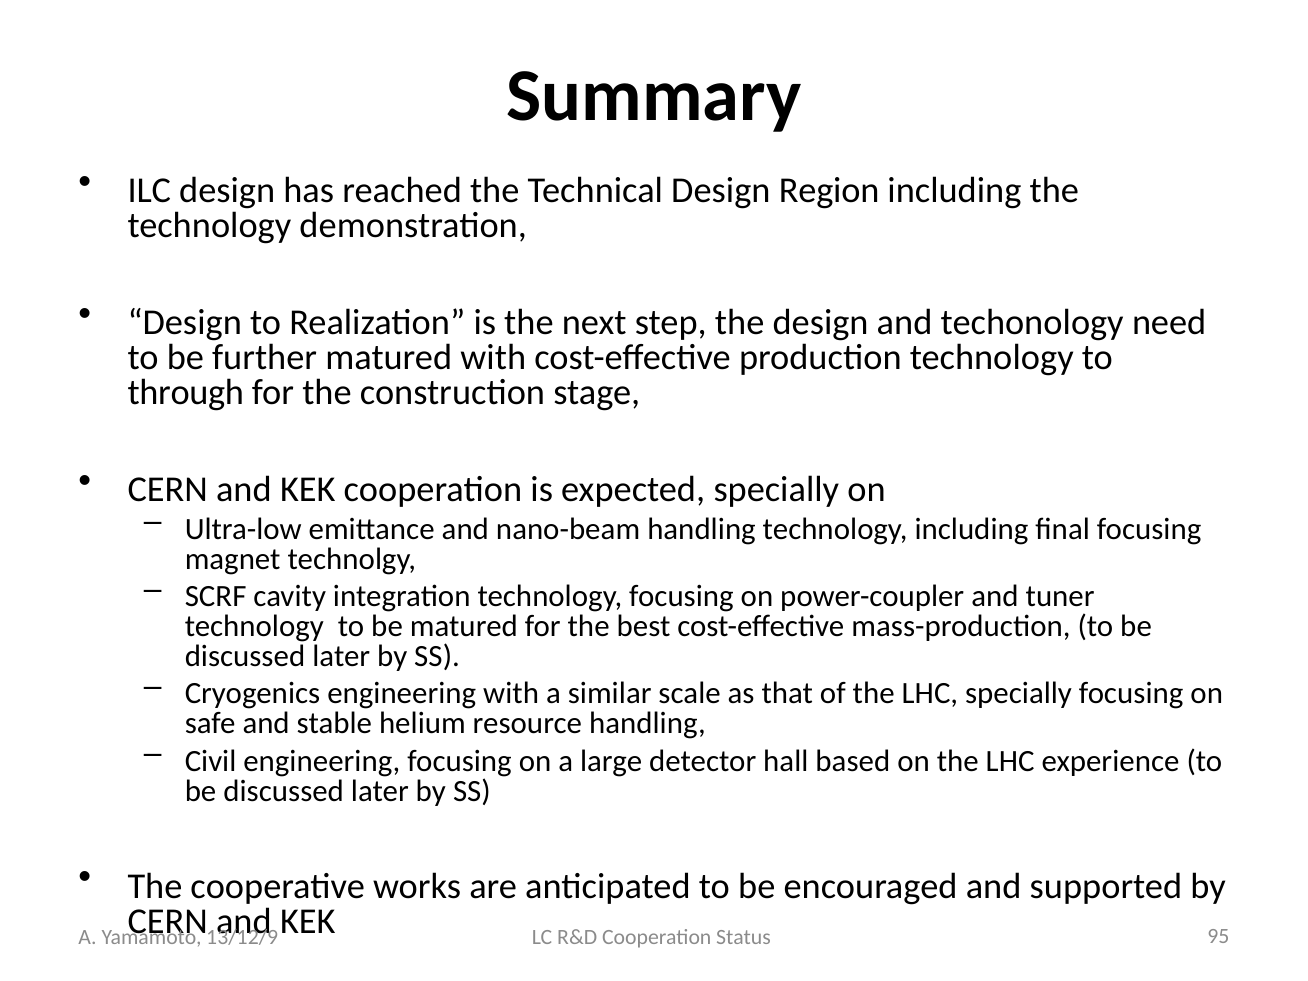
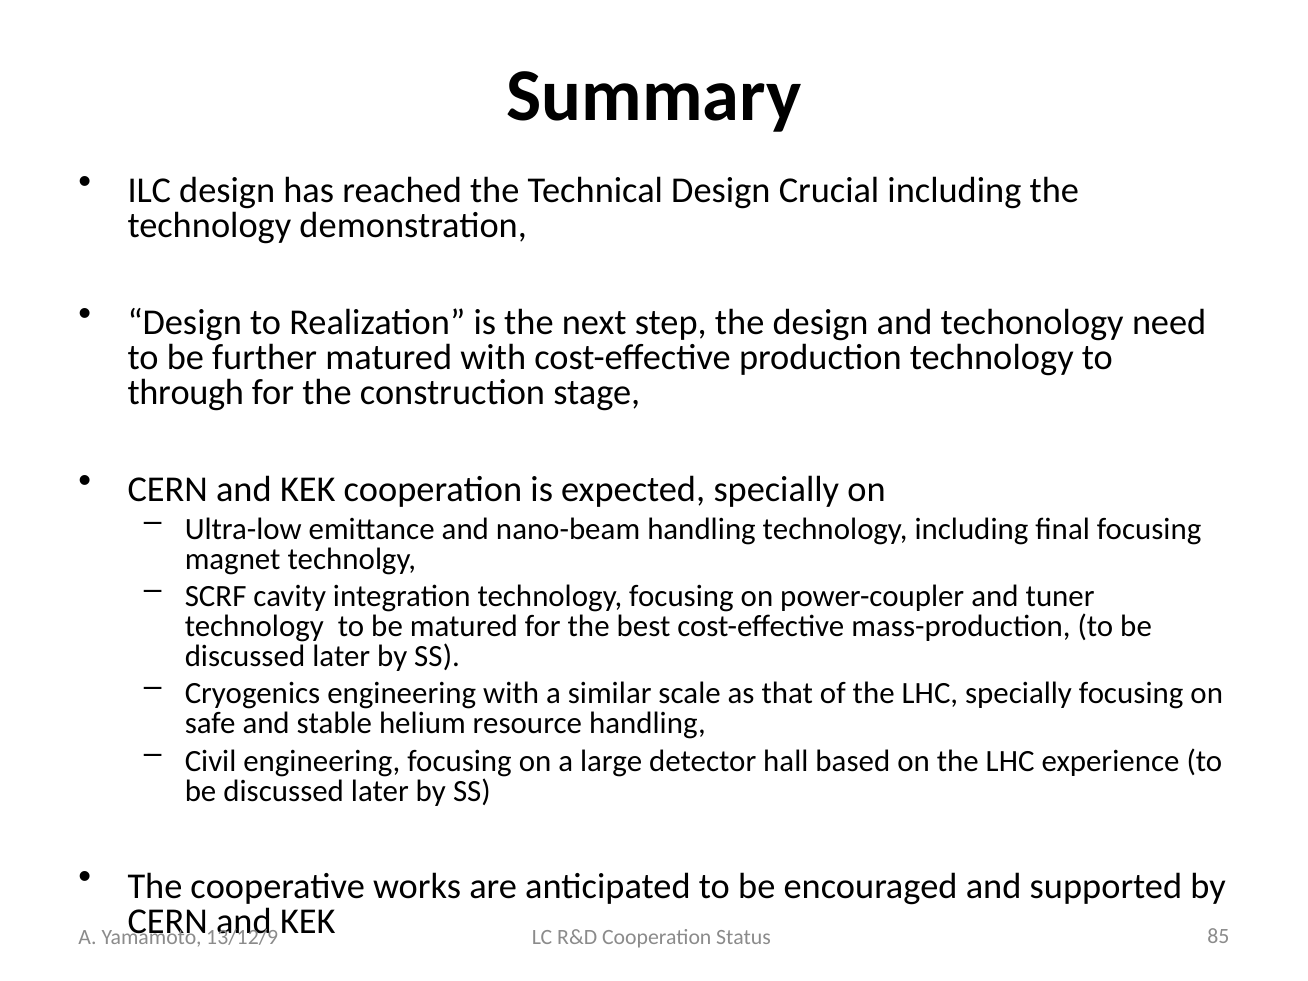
Region: Region -> Crucial (829, 191)
95: 95 -> 85 (1218, 937)
